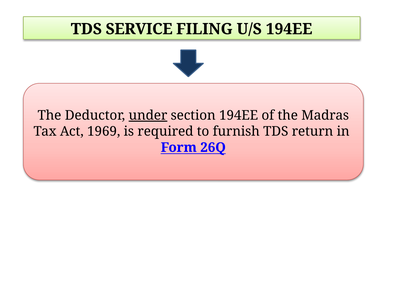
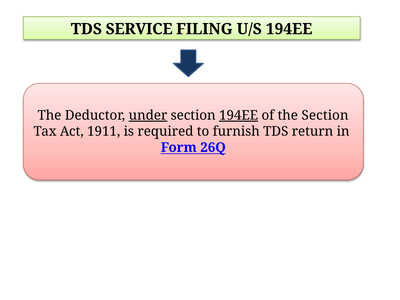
194EE underline: none -> present (239, 115)
the Madras: Madras -> Section (325, 115)
1969: 1969 -> 1911 (104, 131)
